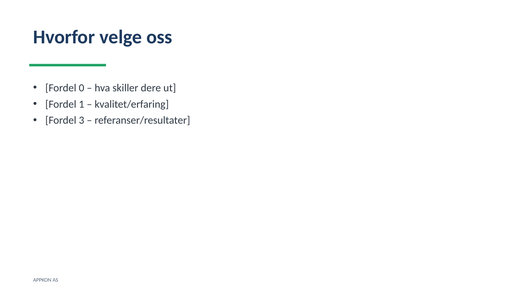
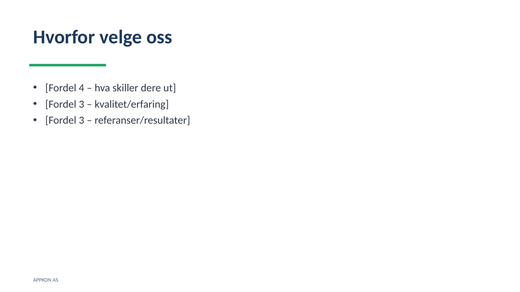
0: 0 -> 4 (82, 88)
1: 1 -> 3 (82, 104)
